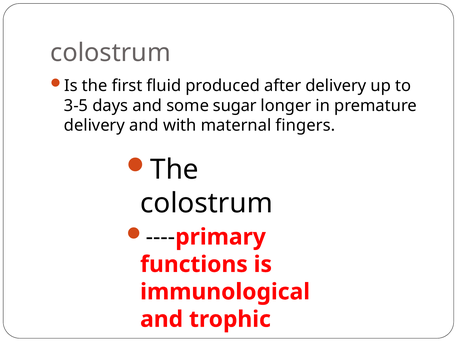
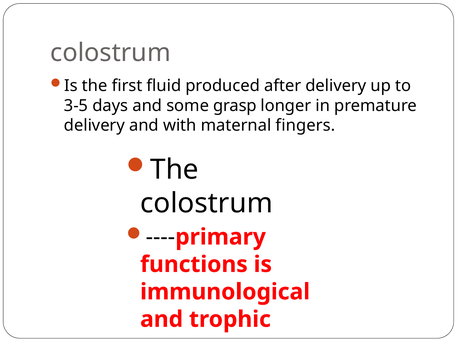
sugar: sugar -> grasp (235, 105)
